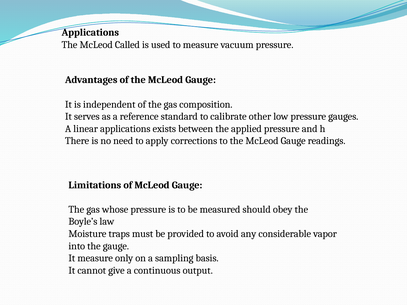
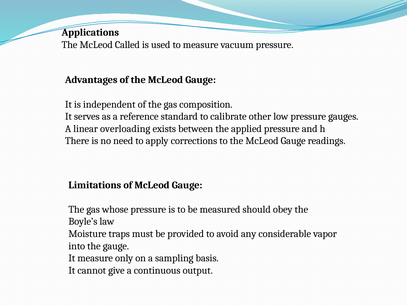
linear applications: applications -> overloading (125, 129)
